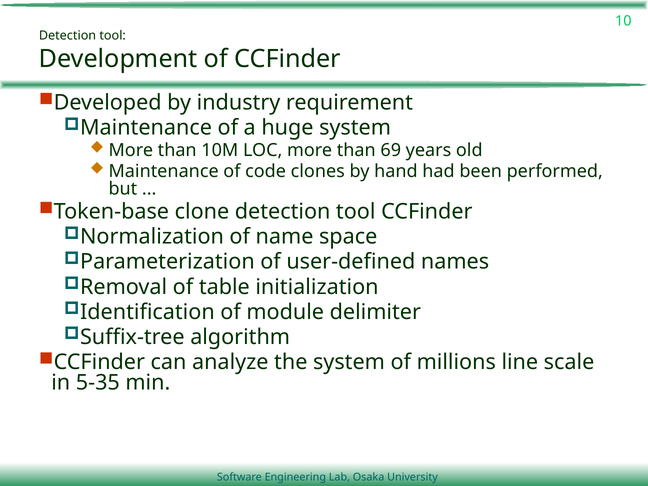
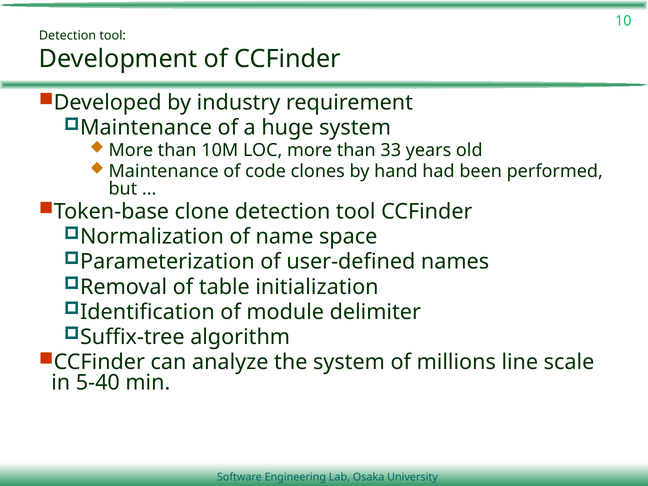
69: 69 -> 33 (391, 150)
5-35: 5-35 -> 5-40 (98, 383)
